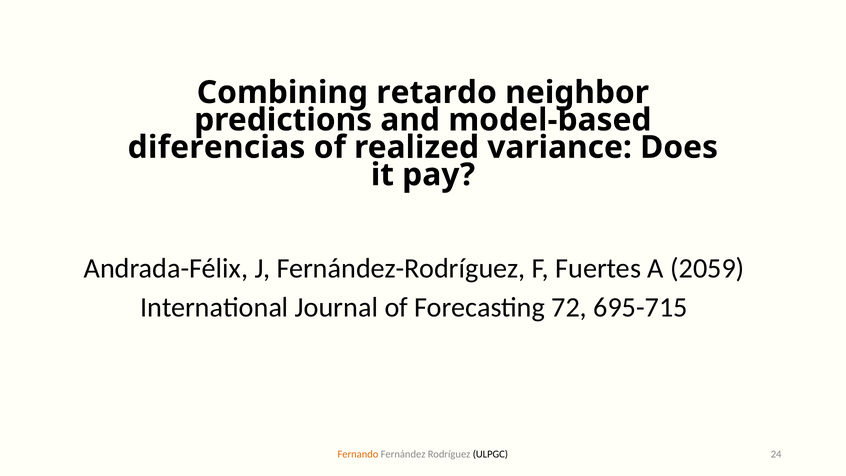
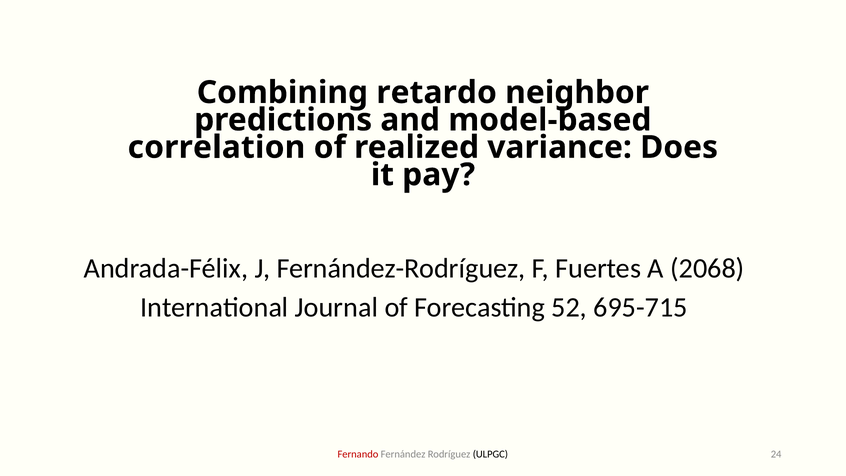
diferencias: diferencias -> correlation (216, 147)
2059: 2059 -> 2068 (707, 268)
72: 72 -> 52 (569, 307)
Fernando colour: orange -> red (358, 454)
